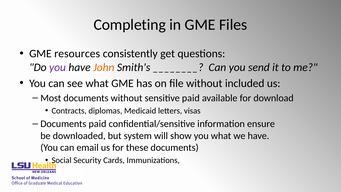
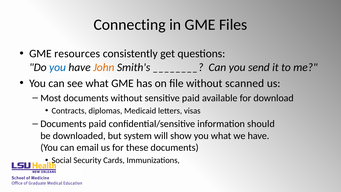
Completing: Completing -> Connecting (130, 25)
you colour: purple -> blue (58, 67)
included: included -> scanned (245, 83)
ensure: ensure -> should (261, 124)
